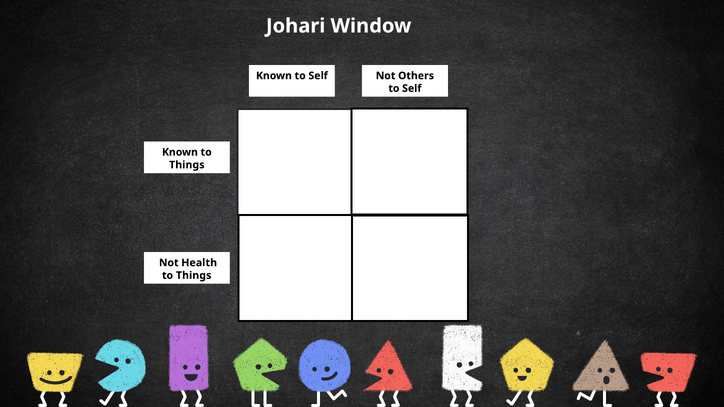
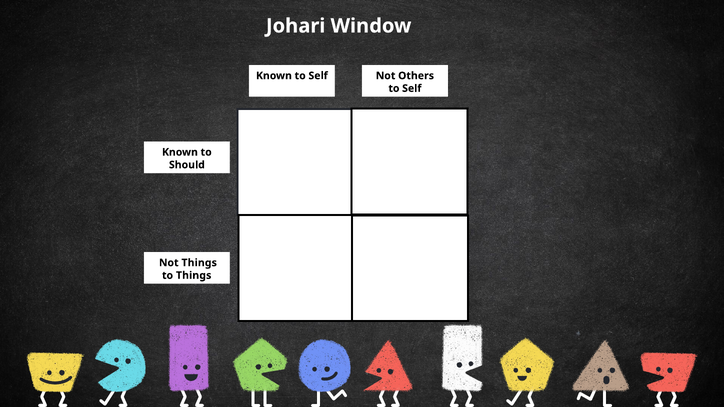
Things: Things -> Should (187, 165)
Not Health: Health -> Things (199, 263)
